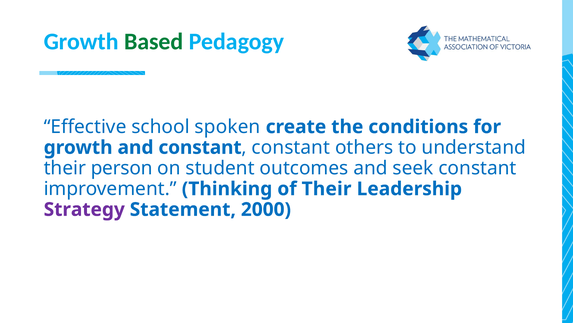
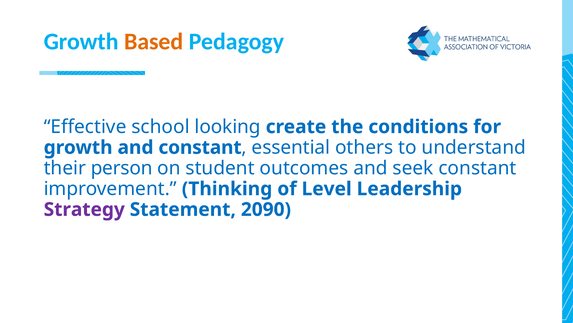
Based colour: green -> orange (154, 41)
spoken: spoken -> looking (228, 127)
constant: constant -> essential (291, 147)
of Their: Their -> Level (327, 188)
2000: 2000 -> 2090 (266, 209)
